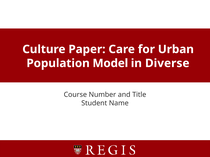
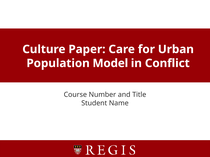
Diverse: Diverse -> Conflict (167, 63)
